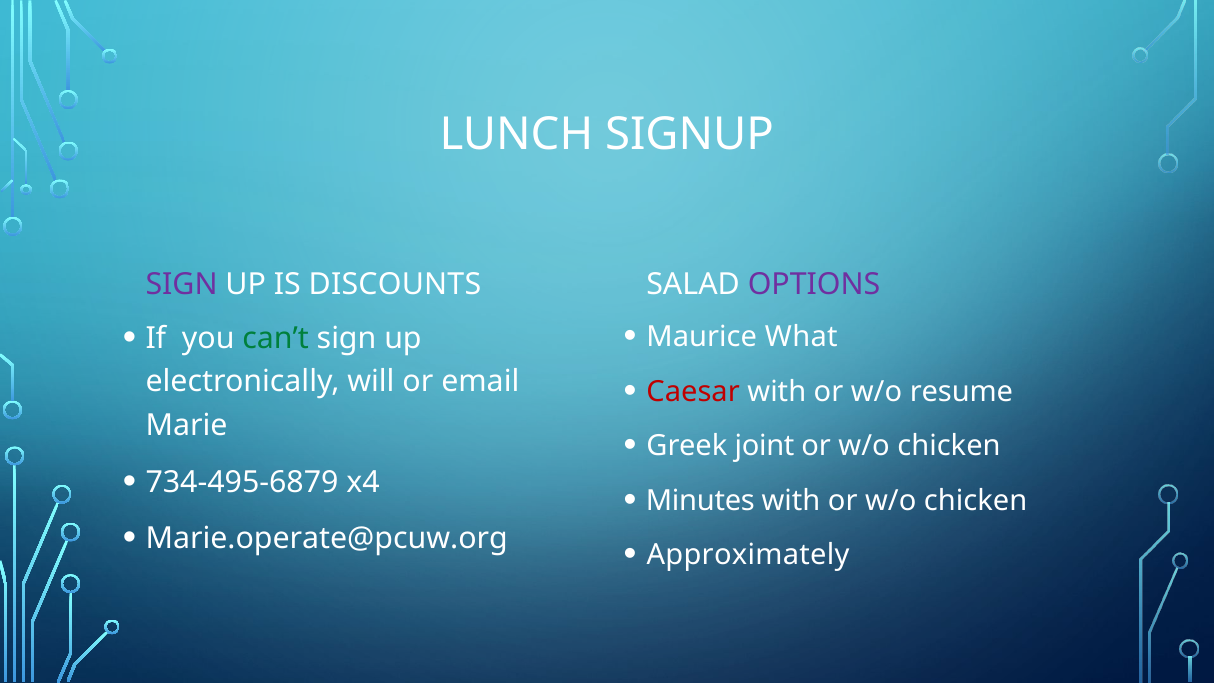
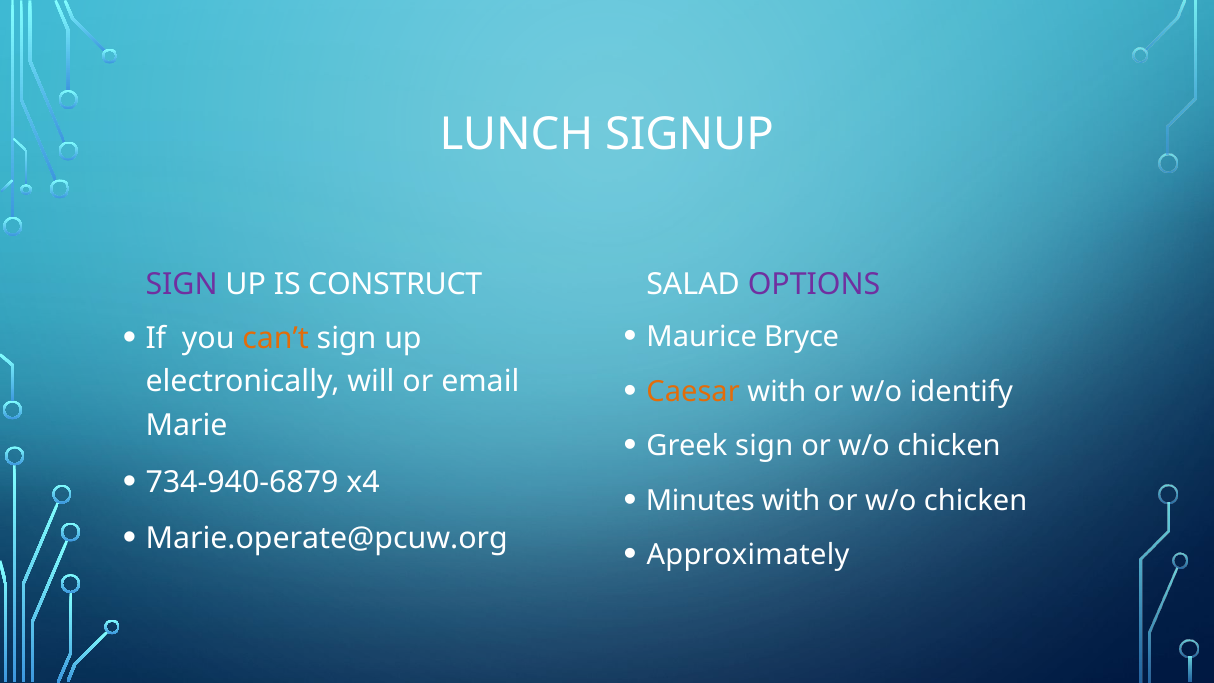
DISCOUNTS: DISCOUNTS -> CONSTRUCT (395, 285)
What: What -> Bryce (802, 337)
can’t colour: green -> orange (276, 338)
Caesar colour: red -> orange (693, 391)
resume: resume -> identify (961, 391)
Greek joint: joint -> sign (764, 446)
734-495-6879: 734-495-6879 -> 734-940-6879 (242, 482)
